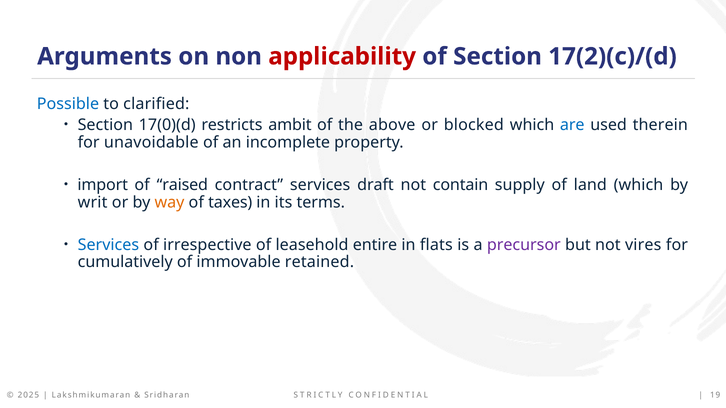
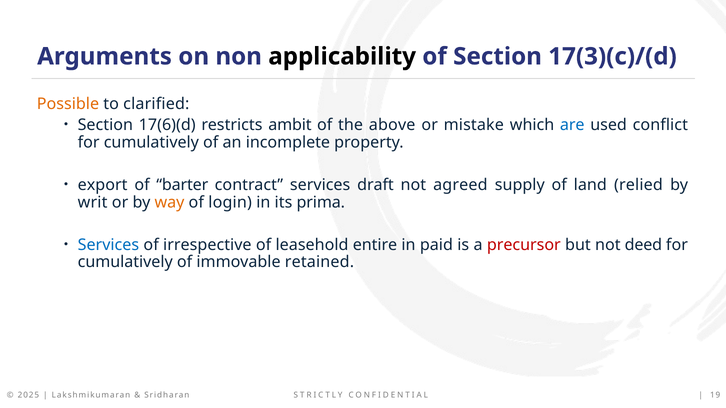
applicability colour: red -> black (342, 57)
17(2)(c)/(d: 17(2)(c)/(d -> 17(3)(c)/(d (613, 57)
Possible colour: blue -> orange (68, 104)
17(0)(d: 17(0)(d -> 17(6)(d (167, 125)
blocked: blocked -> mistake (474, 125)
therein: therein -> conflict (660, 125)
unavoidable: unavoidable -> cumulatively (151, 143)
import: import -> export (103, 185)
raised: raised -> barter (182, 185)
contain: contain -> agreed (460, 185)
land which: which -> relied (638, 185)
taxes: taxes -> login (230, 202)
terms: terms -> prima (321, 202)
flats: flats -> paid (436, 245)
precursor colour: purple -> red (524, 245)
vires: vires -> deed (643, 245)
